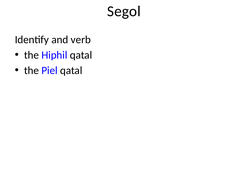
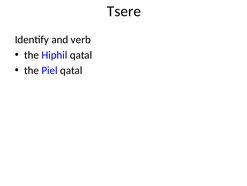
Segol: Segol -> Tsere (124, 11)
